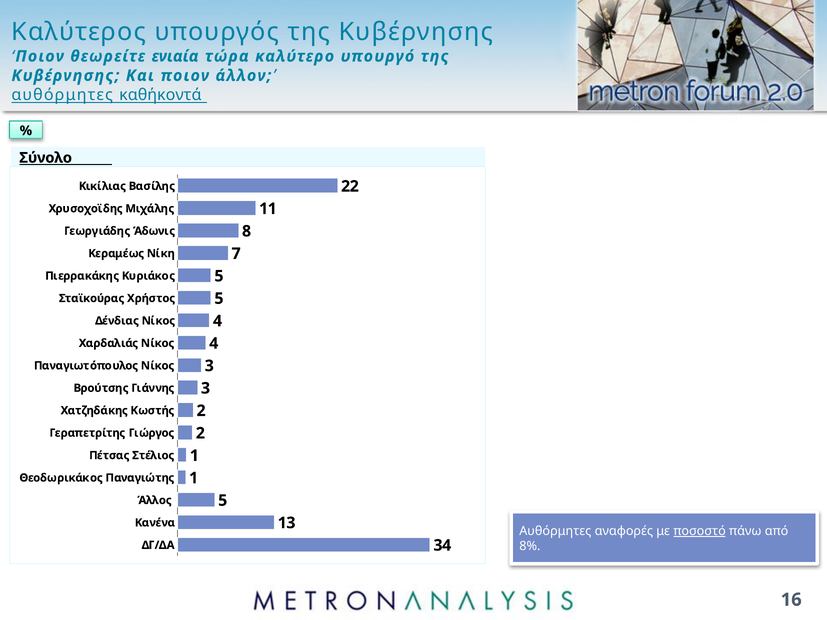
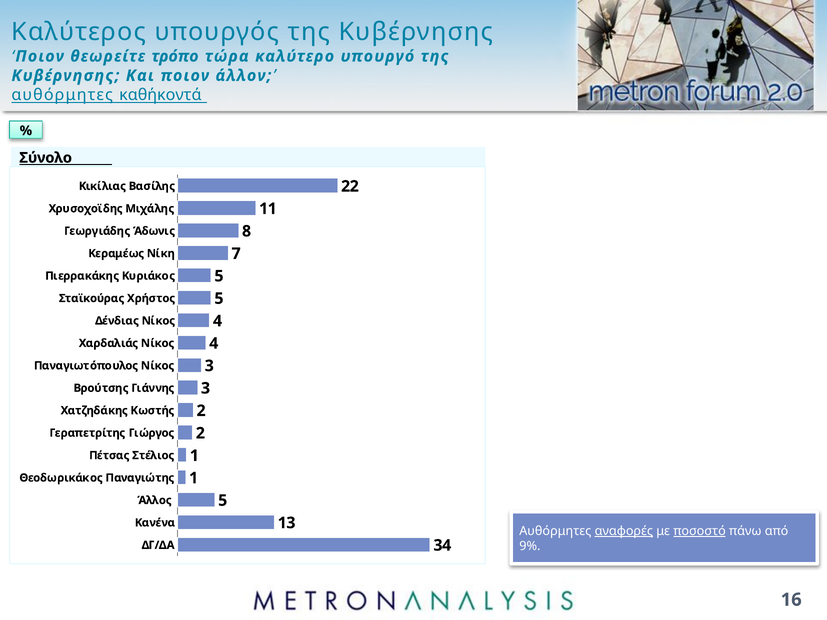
ενιαία: ενιαία -> τρόπο (175, 56)
αναφορές underline: none -> present (624, 531)
8%: 8% -> 9% (530, 547)
